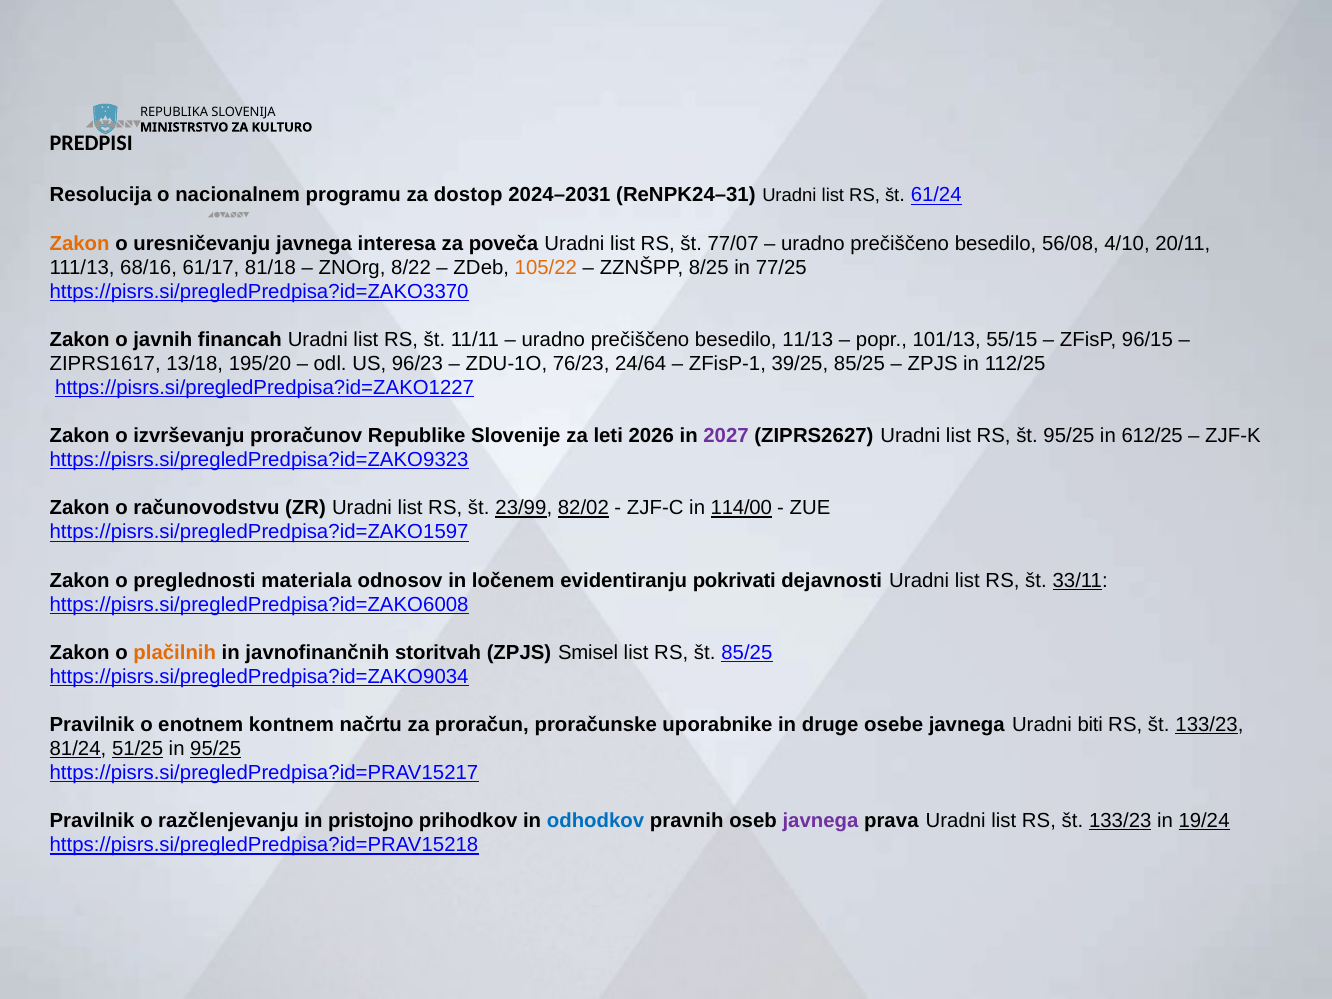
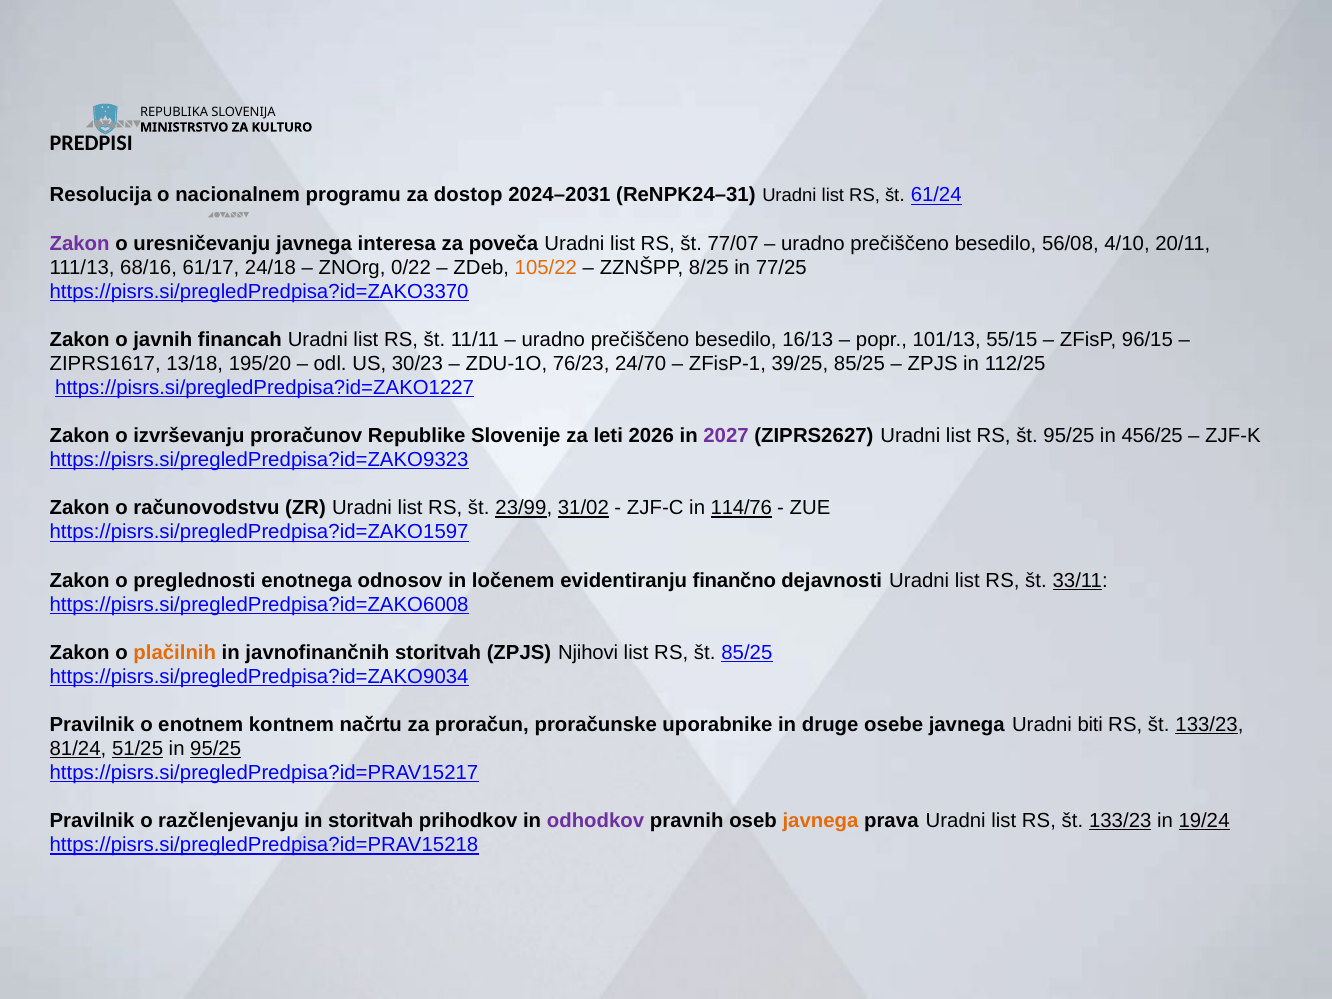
Zakon colour: orange -> purple (80, 243)
81/18: 81/18 -> 24/18 (270, 267)
8/22: 8/22 -> 0/22 (411, 267)
11/13: 11/13 -> 16/13 (808, 340)
96/23: 96/23 -> 30/23 (417, 364)
24/64: 24/64 -> 24/70 (641, 364)
612/25: 612/25 -> 456/25 (1152, 436)
82/02: 82/02 -> 31/02 (583, 508)
114/00: 114/00 -> 114/76 (741, 508)
materiala: materiala -> enotnega (307, 580)
pokrivati: pokrivati -> finančno (734, 580)
Smisel: Smisel -> Njihovi (588, 653)
in pristojno: pristojno -> storitvah (371, 821)
odhodkov colour: blue -> purple (596, 821)
javnega colour: purple -> orange (821, 821)
